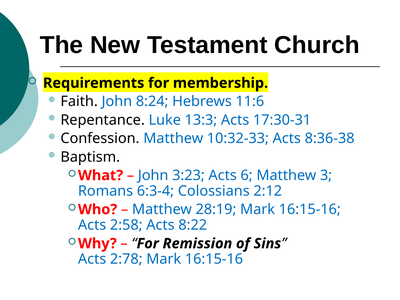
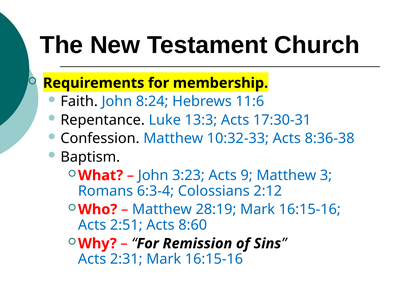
6: 6 -> 9 (247, 175)
2:58: 2:58 -> 2:51 (126, 225)
8:22: 8:22 -> 8:60 (193, 225)
2:78: 2:78 -> 2:31 (126, 259)
